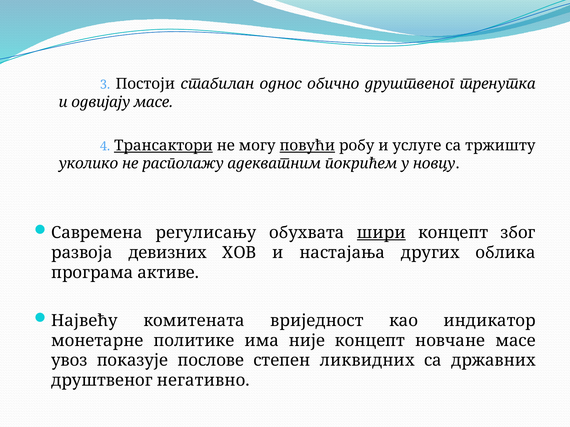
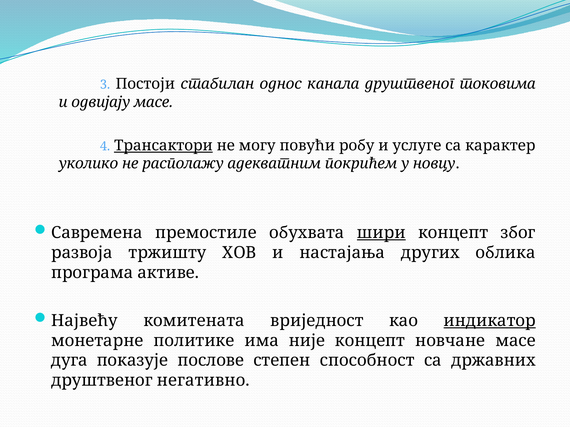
обично: обично -> канала (333, 84)
тренутка: тренутка -> токовима (498, 84)
повући underline: present -> none (307, 146)
тржишту: тржишту -> карактер (500, 146)
регулисању: регулисању -> премостиле (206, 233)
девизних: девизних -> тржишту (168, 253)
индикатор underline: none -> present (490, 321)
увоз: увоз -> дуга (69, 361)
ликвидних: ликвидних -> способност (367, 361)
